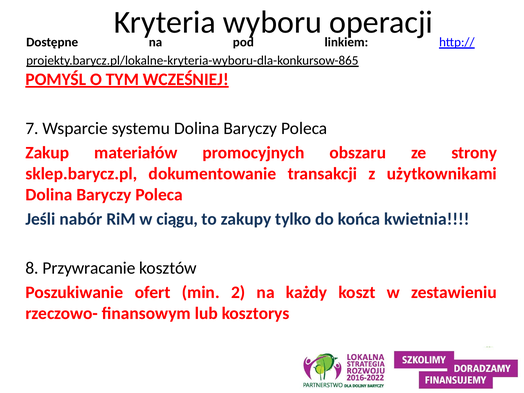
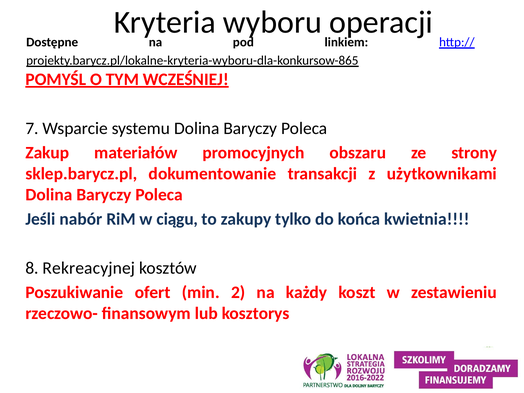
Przywracanie: Przywracanie -> Rekreacyjnej (89, 268)
